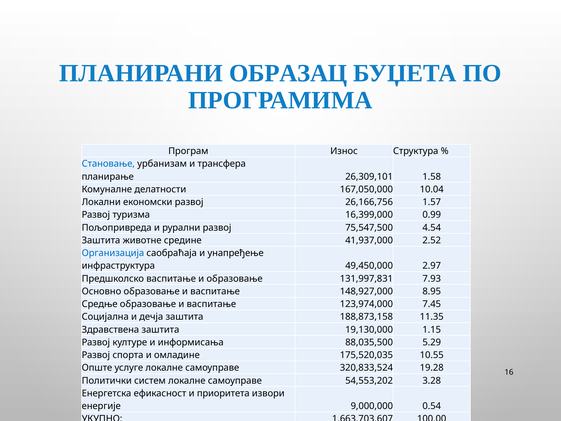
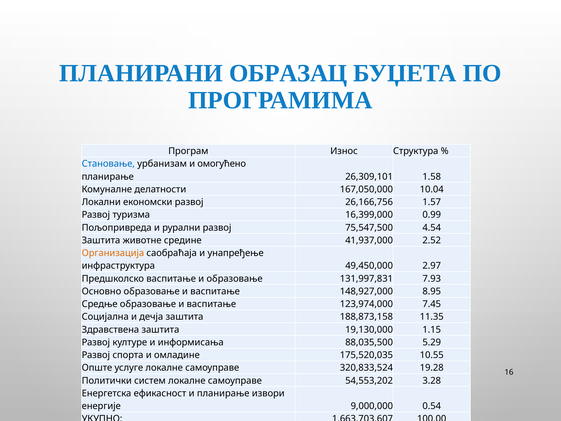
трансфера: трансфера -> омогућено (222, 164)
Организација colour: blue -> orange (113, 253)
и приоритета: приоритета -> планирање (223, 393)
